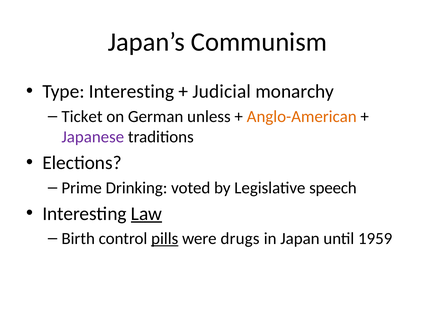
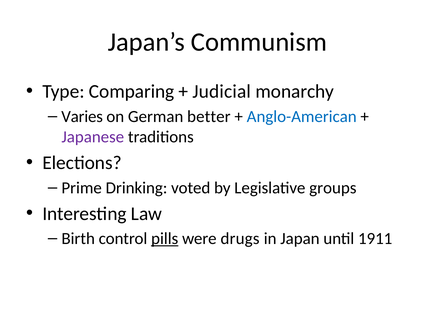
Type Interesting: Interesting -> Comparing (132, 91)
Ticket: Ticket -> Varies (82, 116)
unless: unless -> better (209, 116)
Anglo-American colour: orange -> blue (302, 116)
speech: speech -> groups (333, 187)
Law underline: present -> none (147, 213)
1959: 1959 -> 1911 (375, 238)
